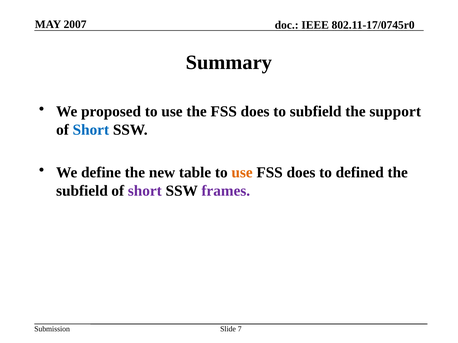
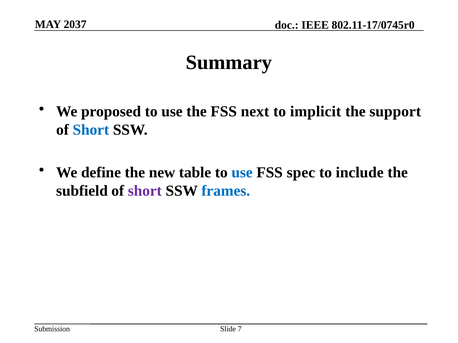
2007: 2007 -> 2037 (75, 24)
the FSS does: does -> next (255, 112)
to subfield: subfield -> implicit (316, 112)
use colour: orange -> blue (242, 173)
does: does -> spec (301, 173)
defined: defined -> include (360, 173)
frames colour: purple -> blue (226, 191)
